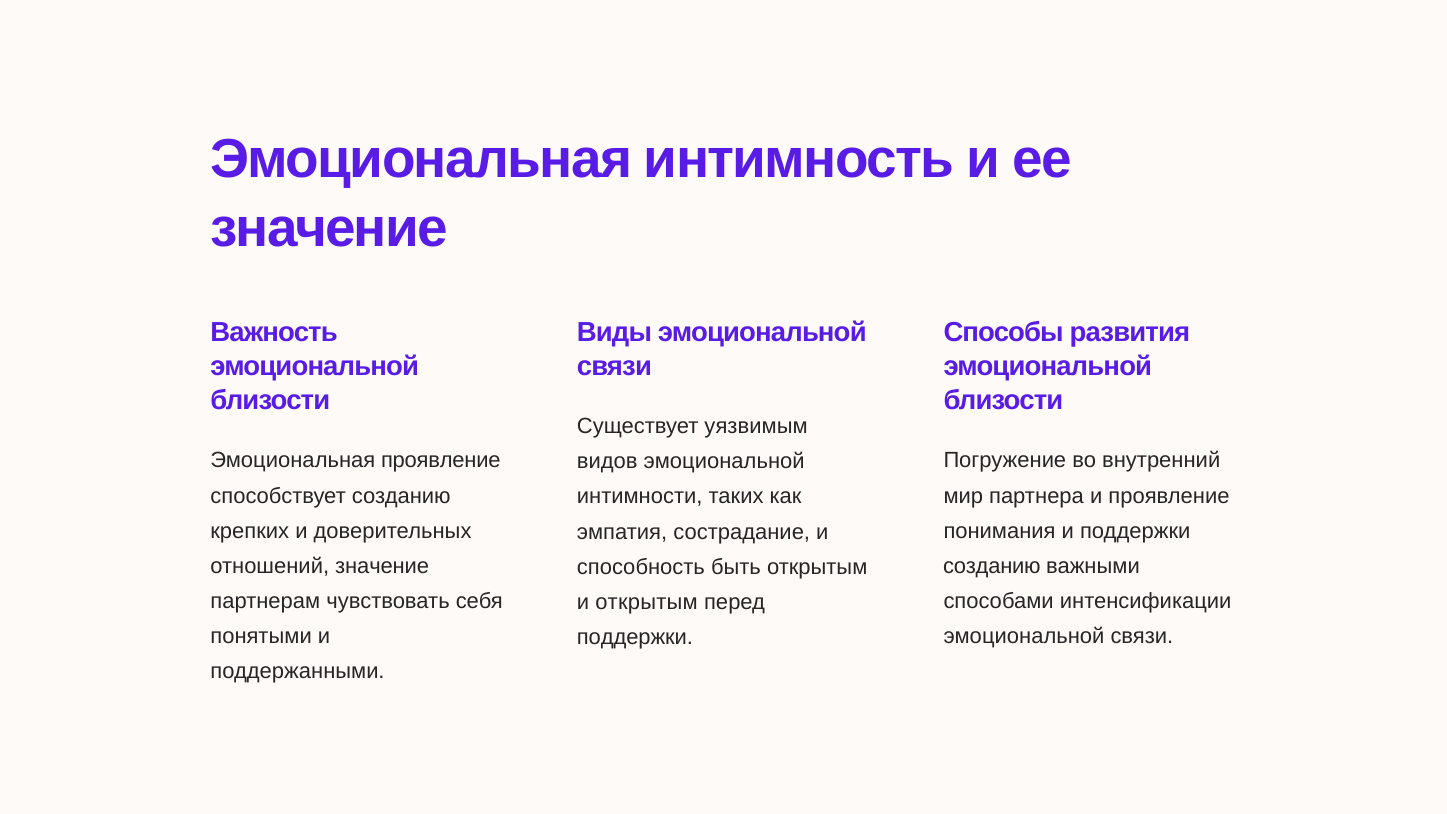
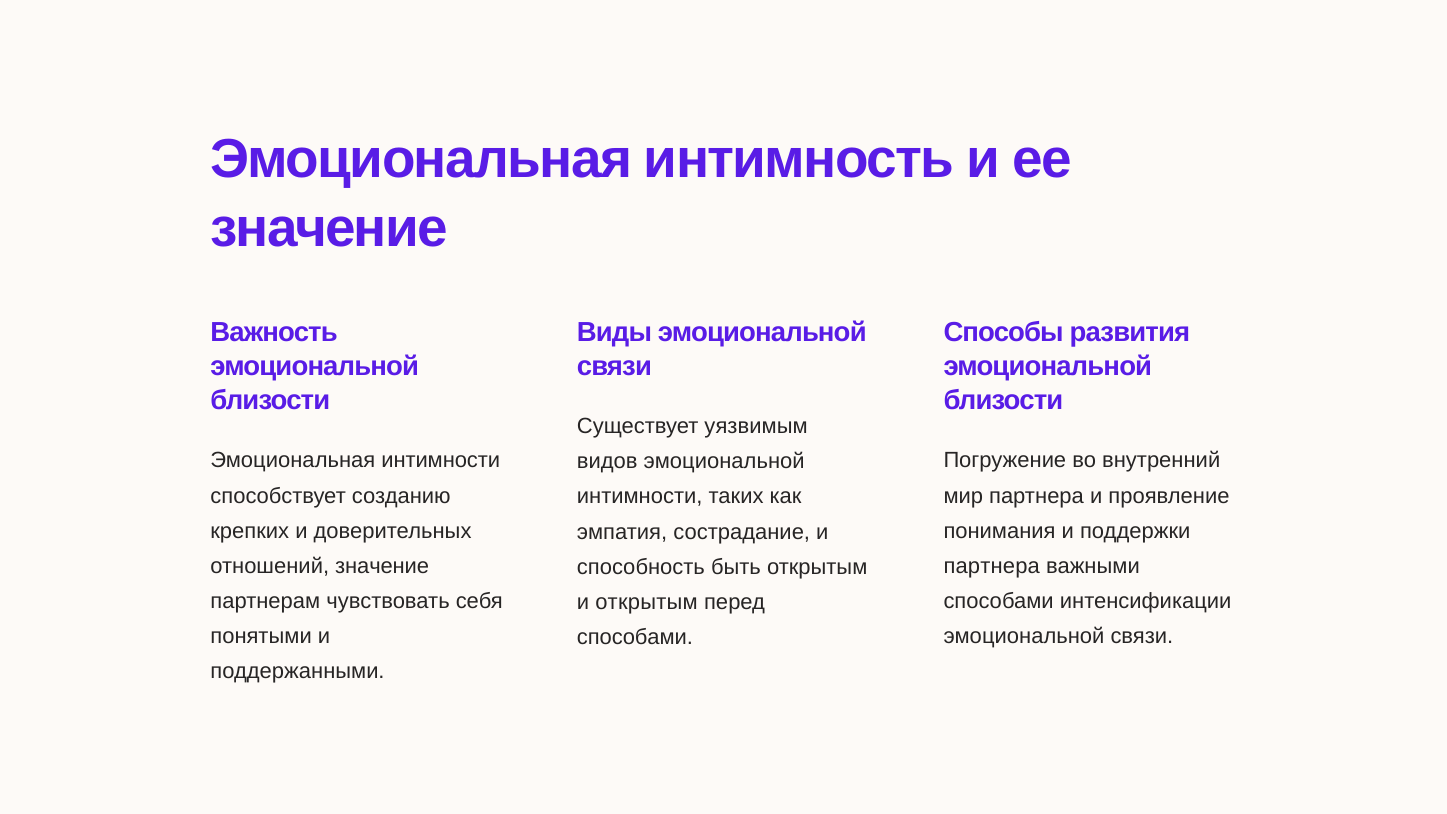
Эмоциональная проявление: проявление -> интимности (441, 461)
созданию: созданию -> партнера (992, 566)
поддержки: поддержки -> способами (635, 637)
